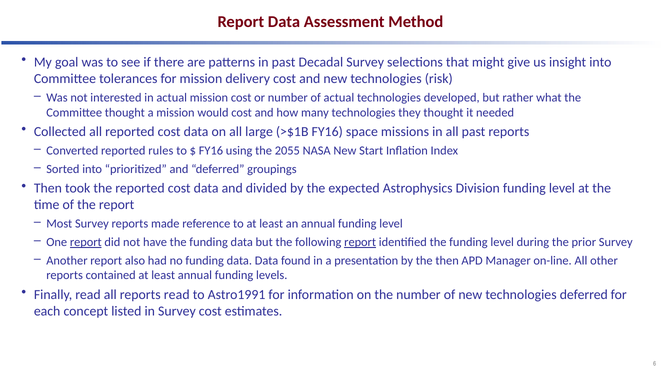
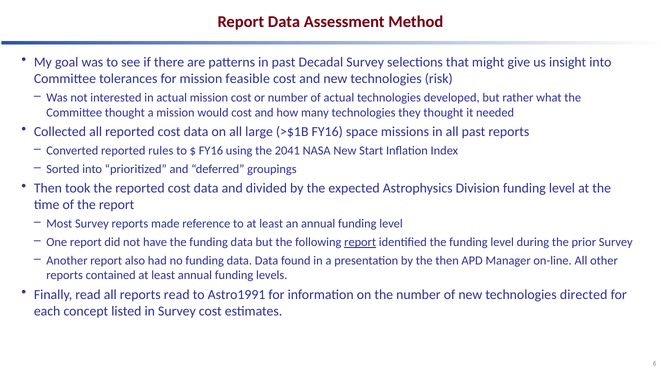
delivery: delivery -> feasible (248, 78)
2055: 2055 -> 2041 (287, 151)
report underline: present -> none (86, 242)
technologies deferred: deferred -> directed (584, 294)
